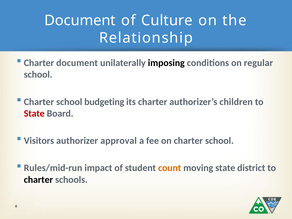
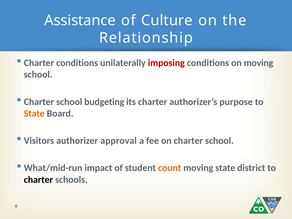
Document: Document -> Assistance (80, 20)
Charter document: document -> conditions (77, 63)
imposing colour: black -> red (166, 63)
on regular: regular -> moving (259, 63)
children: children -> purpose (236, 102)
State colour: red -> orange (34, 113)
Rules/mid-run: Rules/mid-run -> What/mid-run (53, 168)
